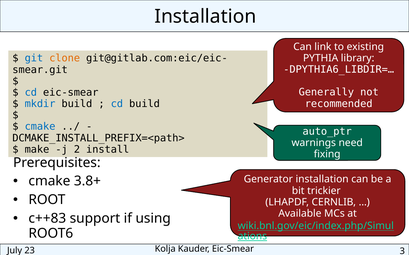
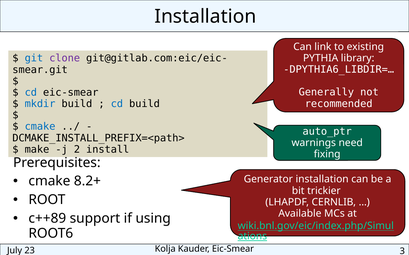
clone colour: orange -> purple (65, 58)
3.8+: 3.8+ -> 8.2+ (87, 182)
c++83: c++83 -> c++89 (47, 219)
